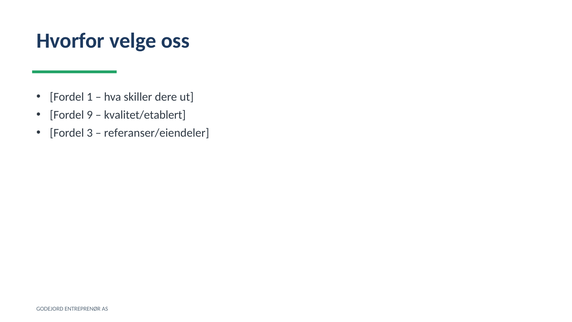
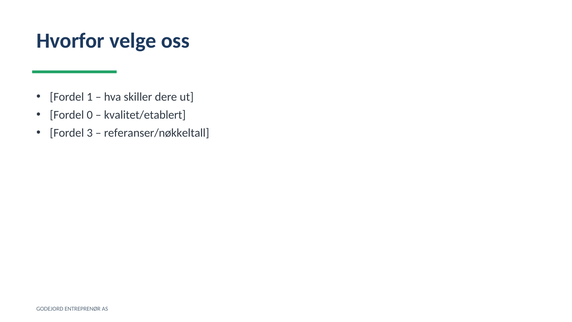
9: 9 -> 0 (90, 115)
referanser/eiendeler: referanser/eiendeler -> referanser/nøkkeltall (157, 133)
